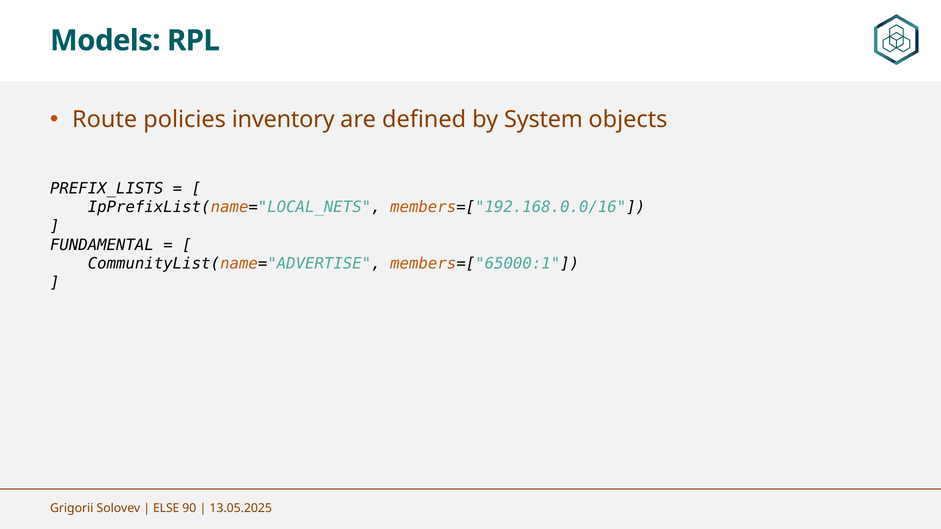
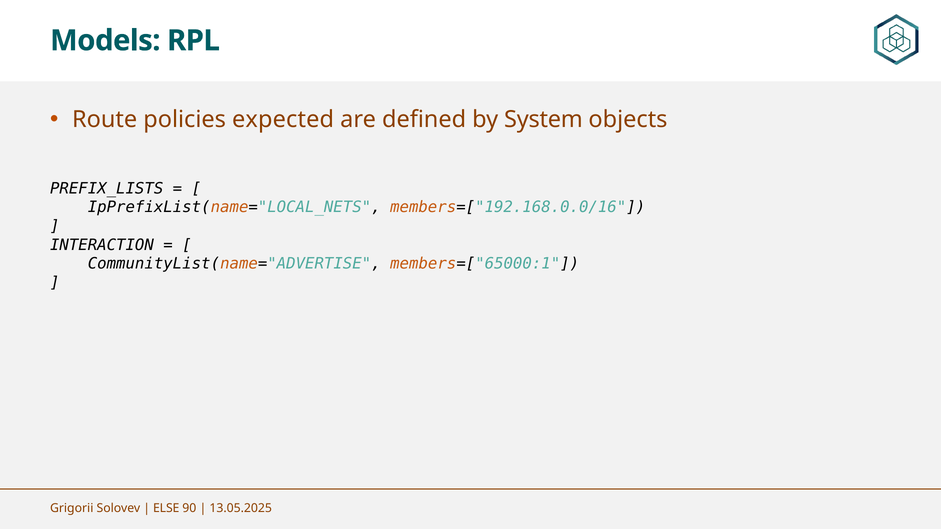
inventory: inventory -> expected (283, 120)
FUNDAMENTAL: FUNDAMENTAL -> INTERACTION (102, 245)
